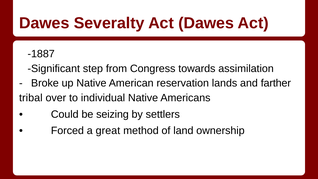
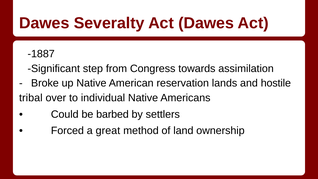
farther: farther -> hostile (276, 83)
seizing: seizing -> barbed (112, 114)
